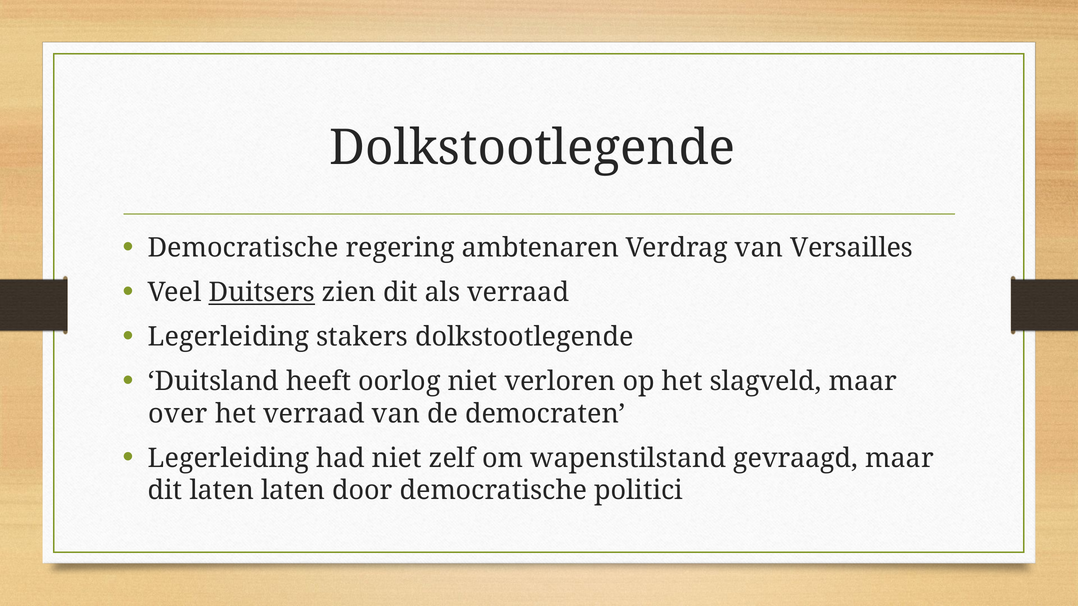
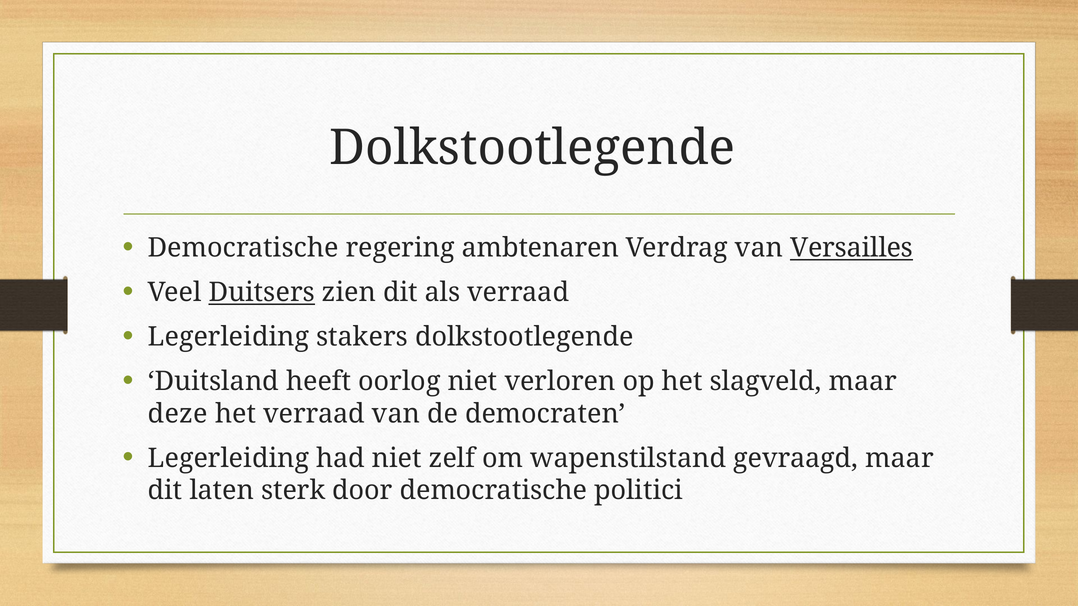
Versailles underline: none -> present (852, 248)
over: over -> deze (178, 414)
laten laten: laten -> sterk (293, 491)
